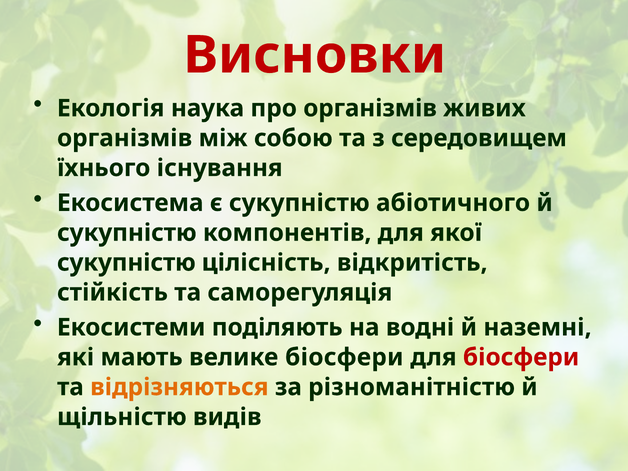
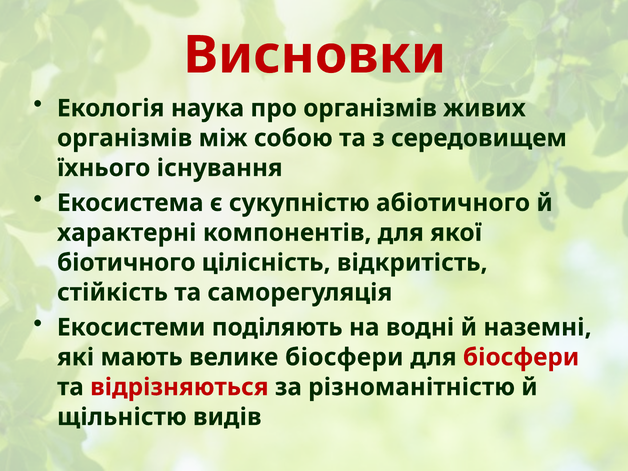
сукупністю: сукупністю -> характерні (127, 233)
сукупністю: сукупністю -> біотичного (126, 263)
відрізняються colour: orange -> red (179, 387)
